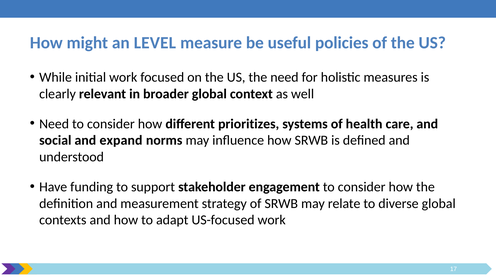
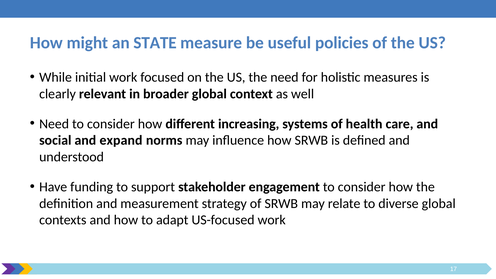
LEVEL: LEVEL -> STATE (155, 43)
prioritizes: prioritizes -> increasing (249, 124)
